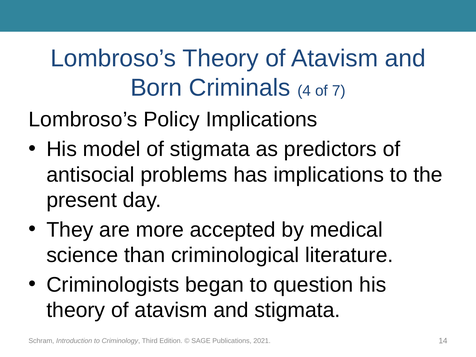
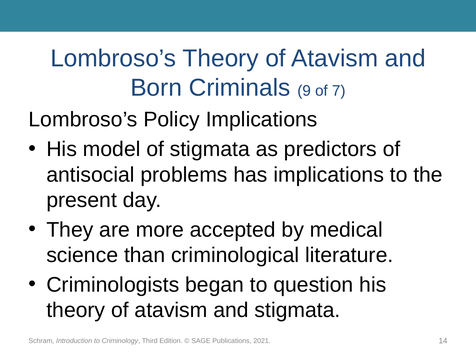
4: 4 -> 9 (304, 91)
